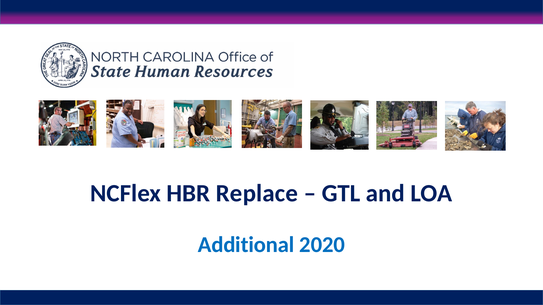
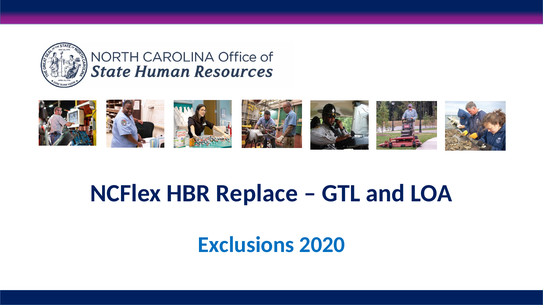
Additional: Additional -> Exclusions (246, 245)
